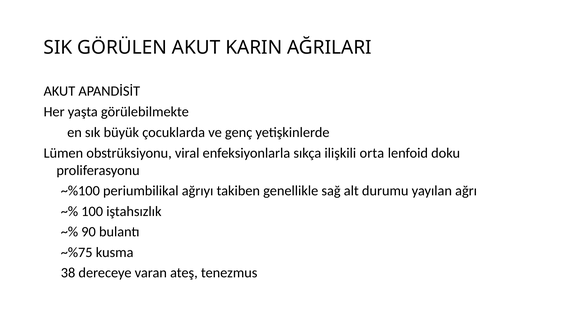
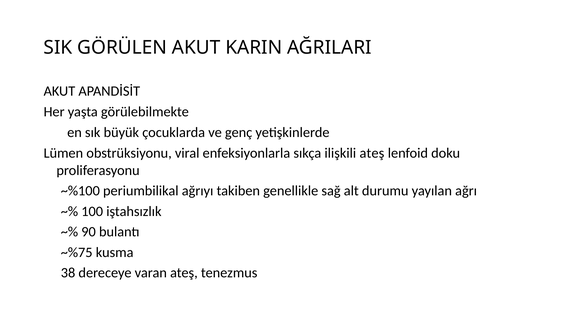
ilişkili orta: orta -> ateş (372, 153)
